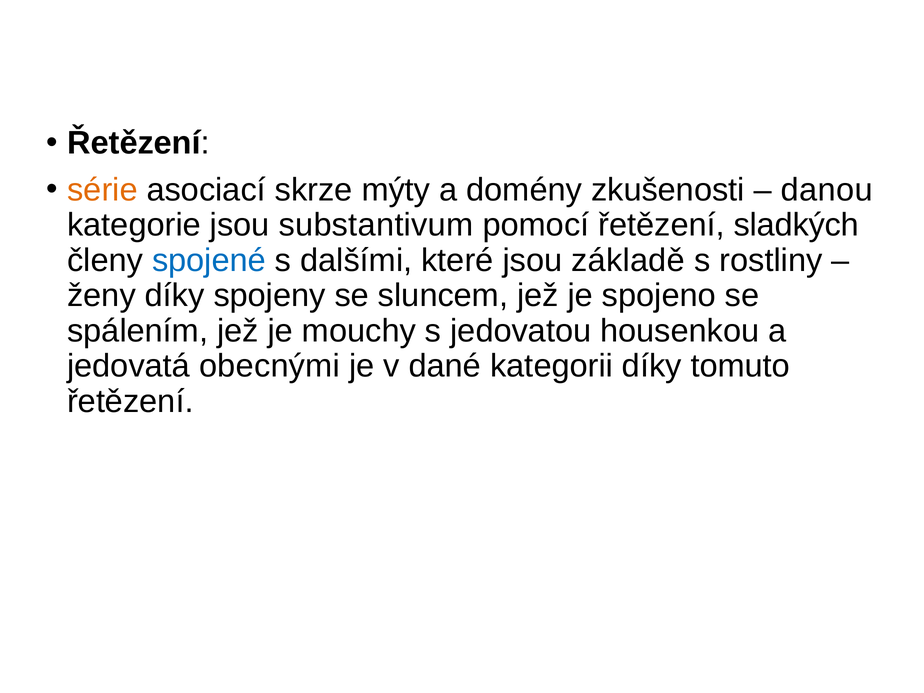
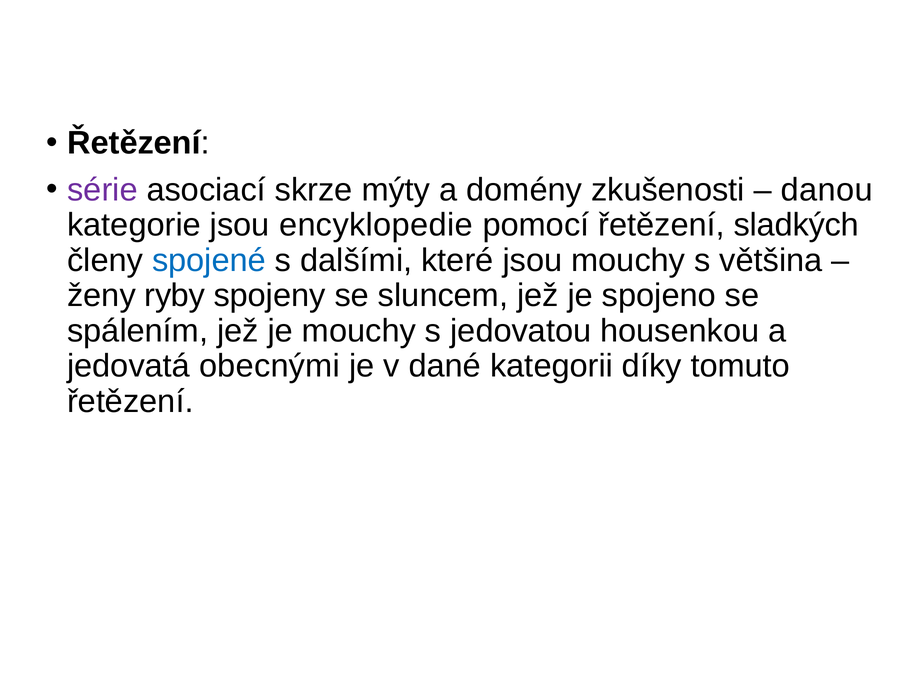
série colour: orange -> purple (102, 190)
substantivum: substantivum -> encyklopedie (376, 225)
jsou základě: základě -> mouchy (628, 260)
rostliny: rostliny -> většina (771, 260)
ženy díky: díky -> ryby (175, 296)
